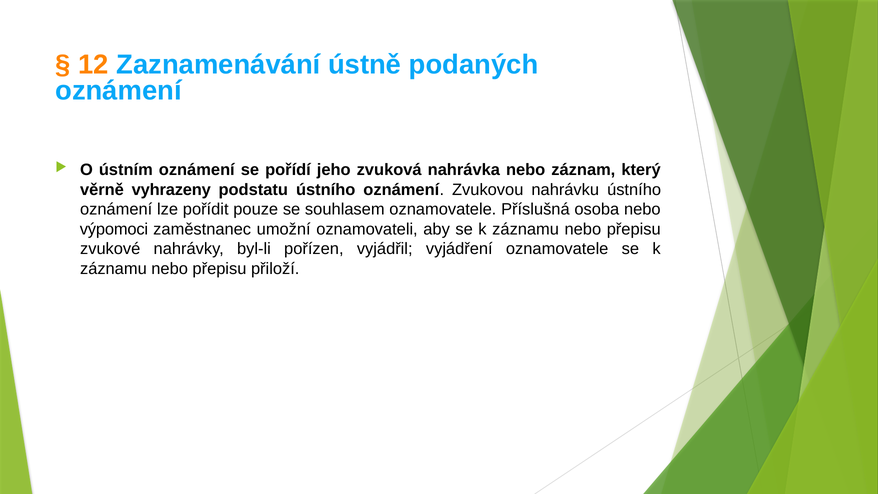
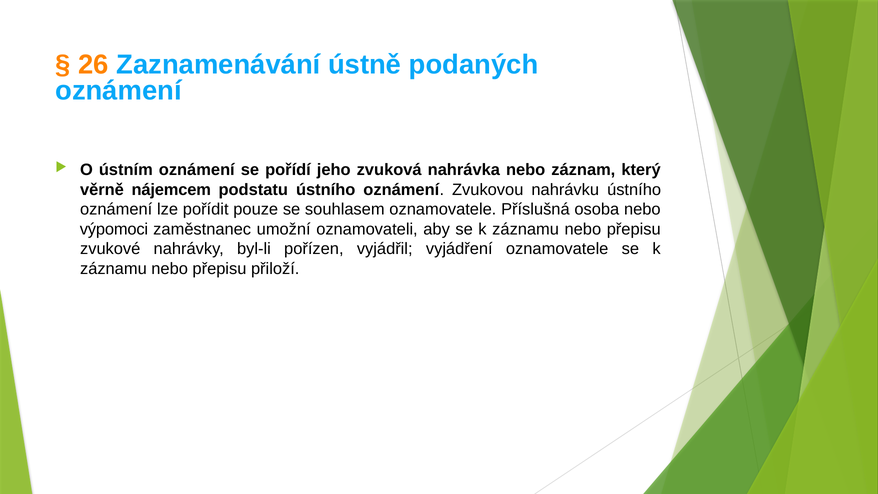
12: 12 -> 26 (93, 64)
vyhrazeny: vyhrazeny -> nájemcem (171, 190)
